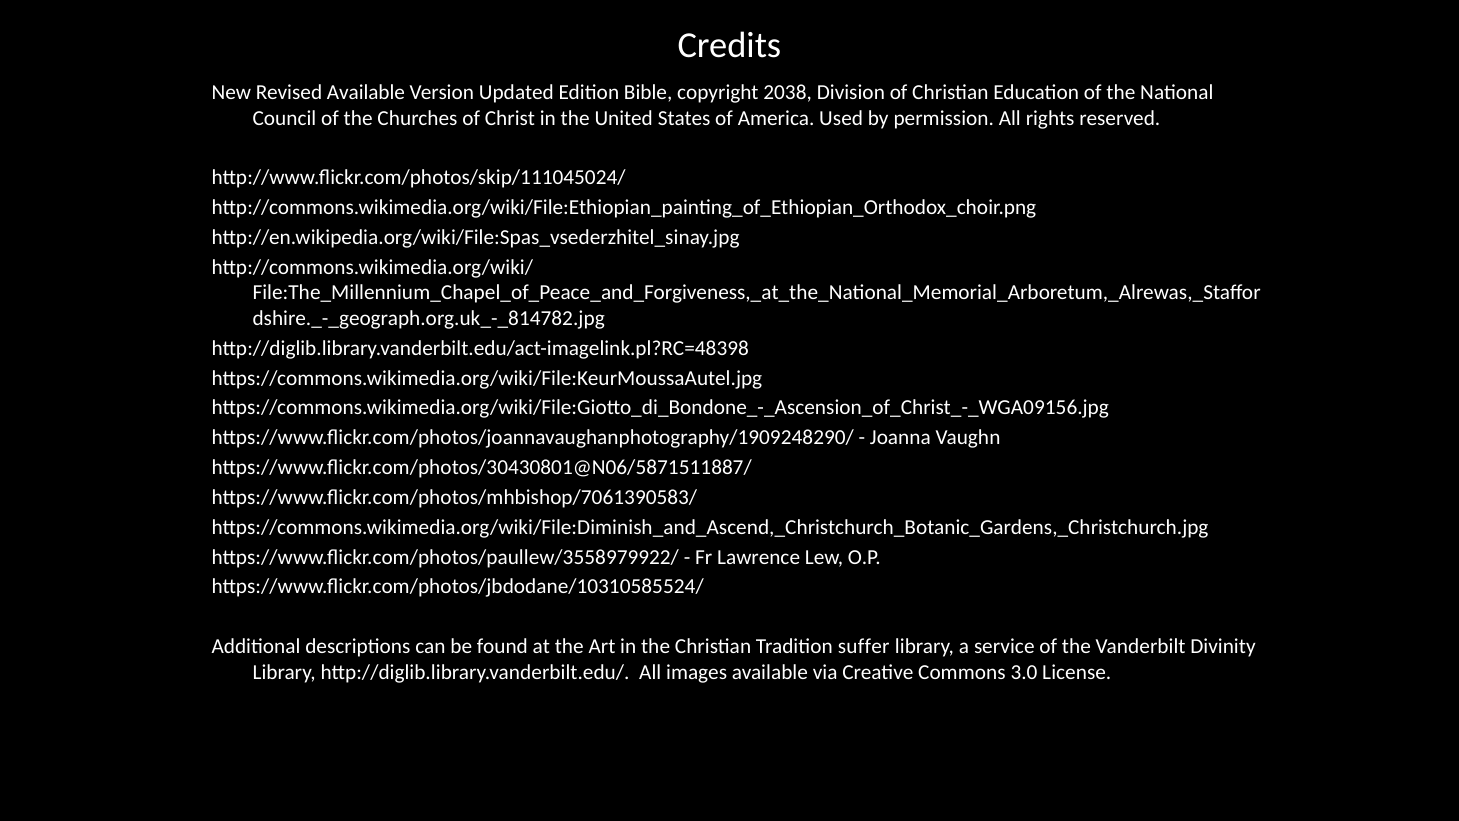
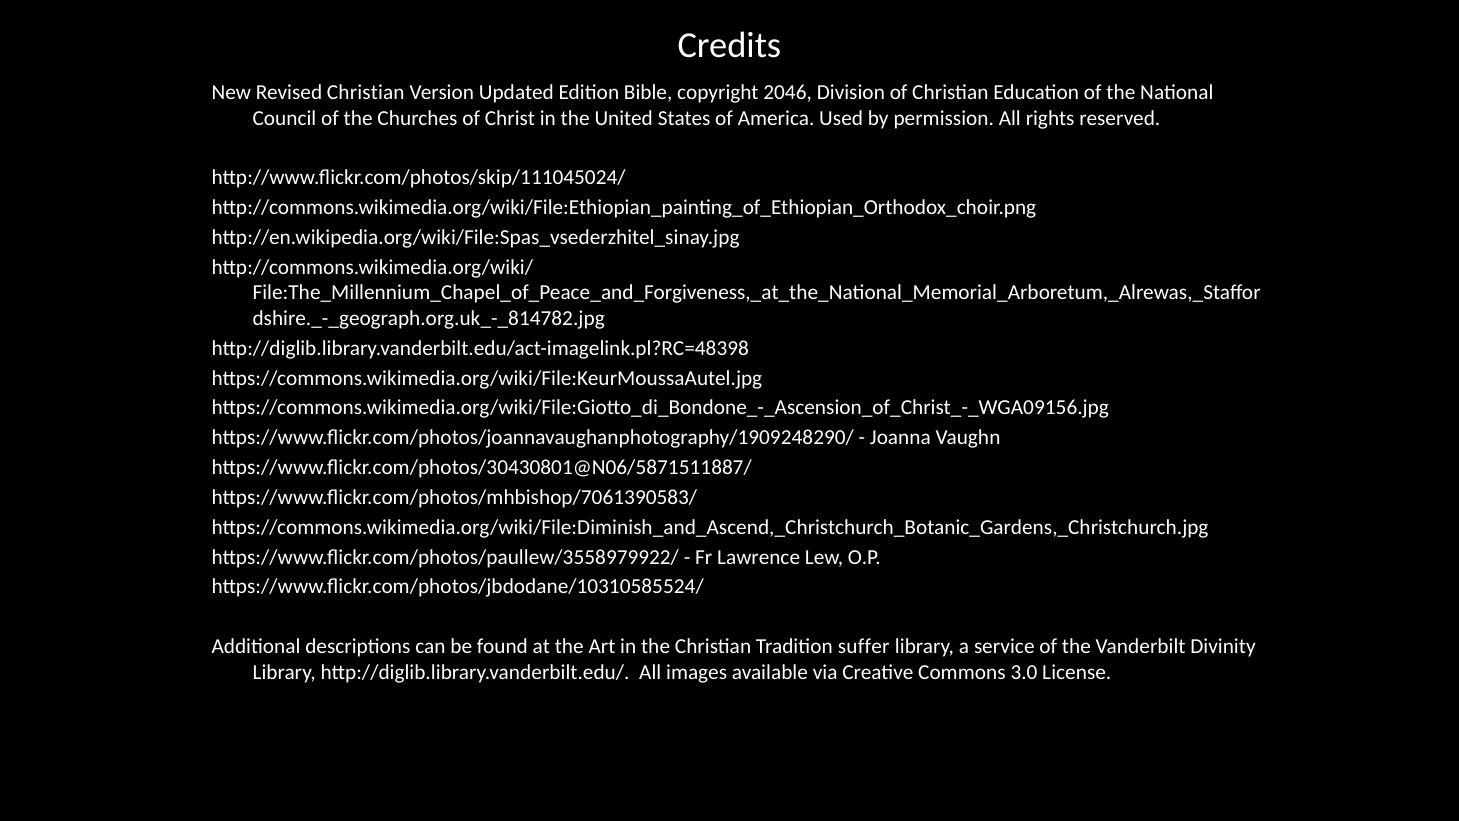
Revised Available: Available -> Christian (366, 93)
2038: 2038 -> 2046 (788, 93)
